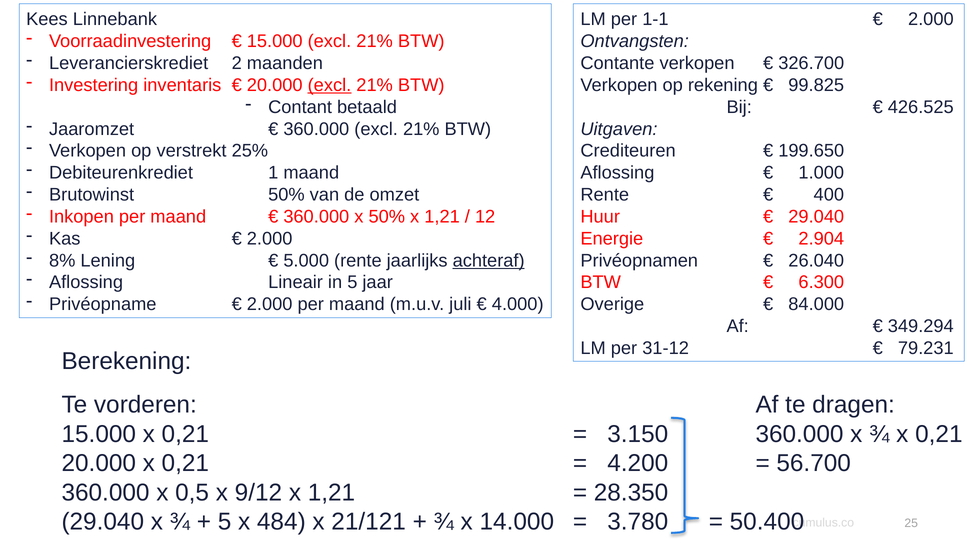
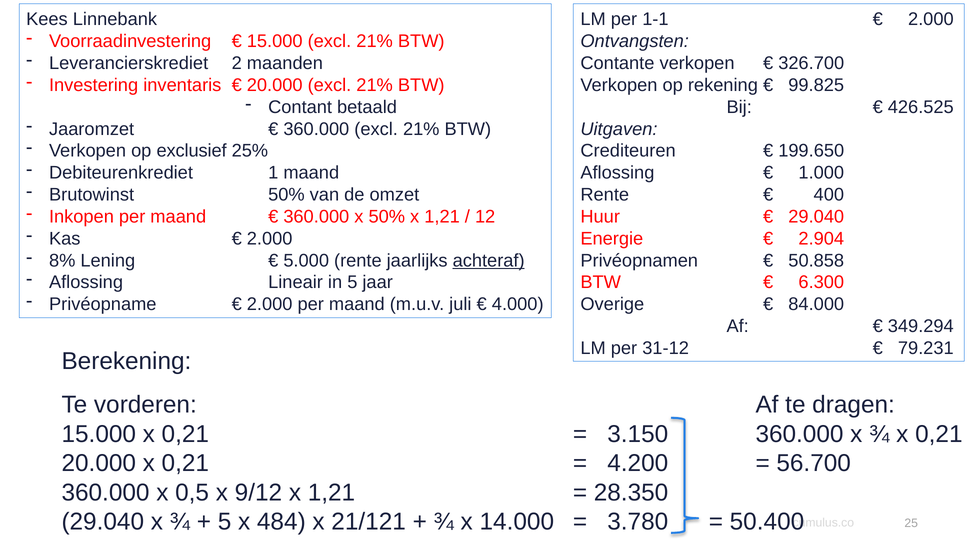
excl underline: present -> none (329, 85)
verstrekt: verstrekt -> exclusief (192, 151)
26.040: 26.040 -> 50.858 (816, 260)
